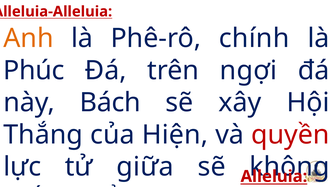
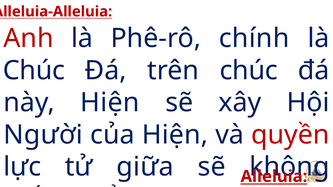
Anh colour: orange -> red (28, 38)
Phúc: Phúc -> Chúc (34, 71)
trên ngợi: ngợi -> chúc (249, 71)
này Bách: Bách -> Hiện (110, 103)
Thắng: Thắng -> Người (43, 135)
